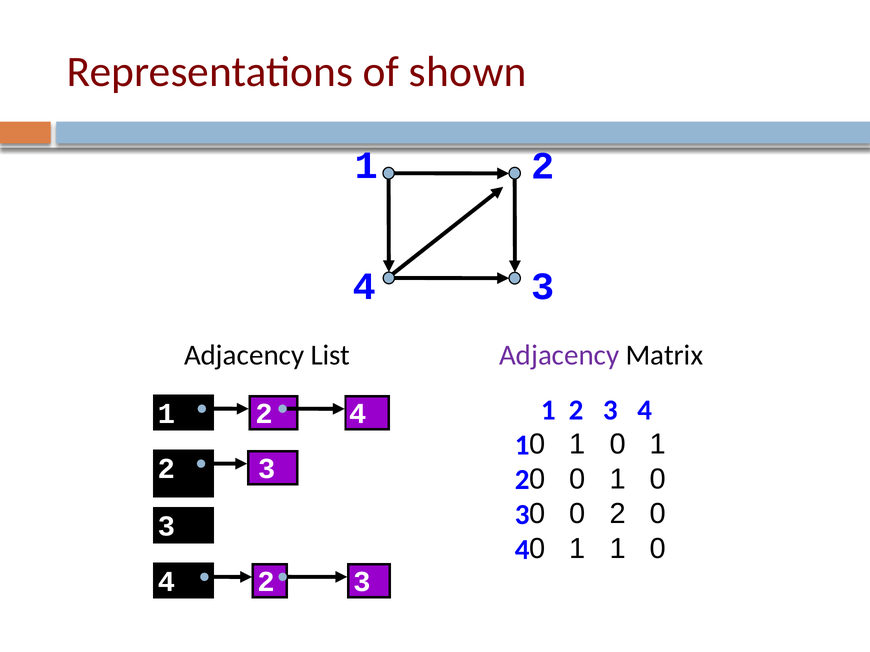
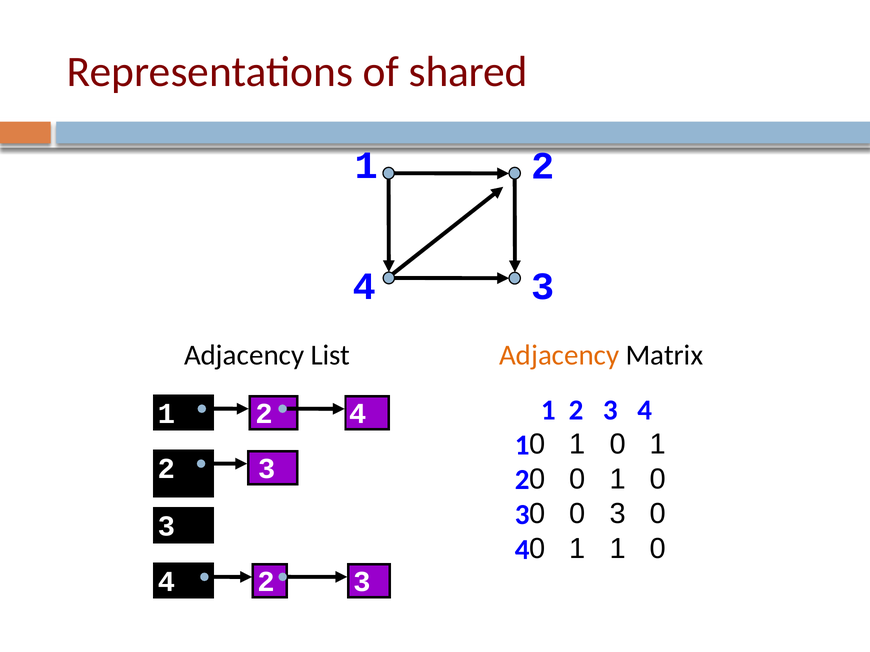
shown: shown -> shared (468, 72)
Adjacency colour: purple -> orange (559, 356)
0 2: 2 -> 3 (618, 514)
